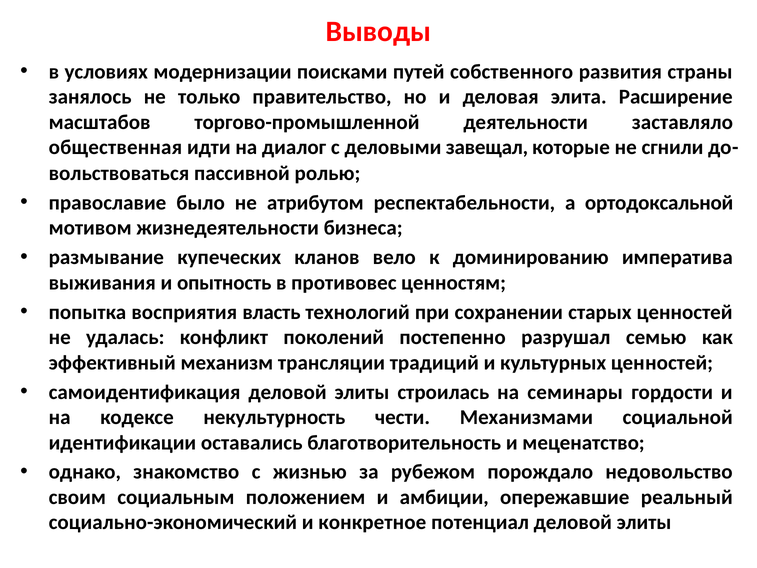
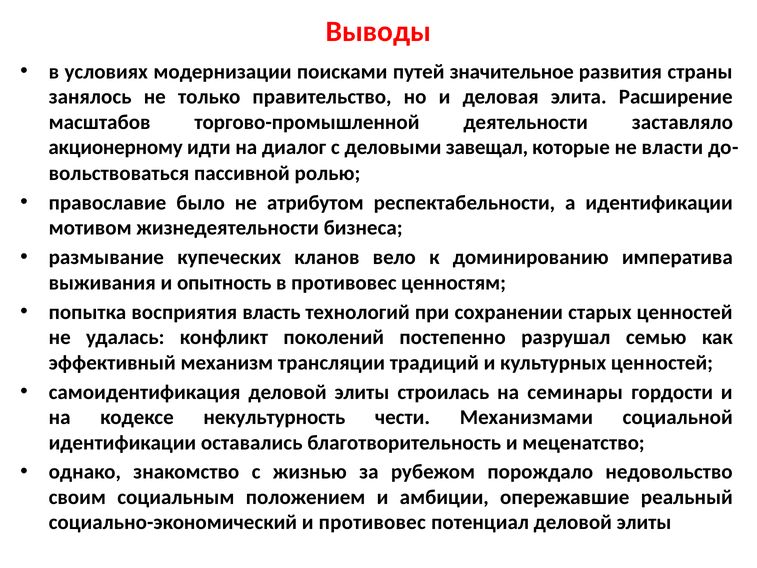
собственного: собственного -> значительное (512, 72)
общественная: общественная -> акционерному (116, 147)
сгнили: сгнили -> власти (672, 147)
а ортодоксальной: ортодоксальной -> идентификации (659, 203)
и конкретное: конкретное -> противовес (372, 522)
